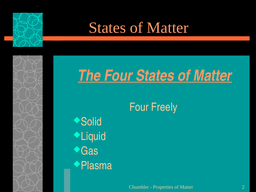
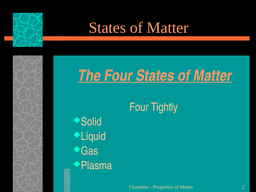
Freely: Freely -> Tightly (164, 107)
